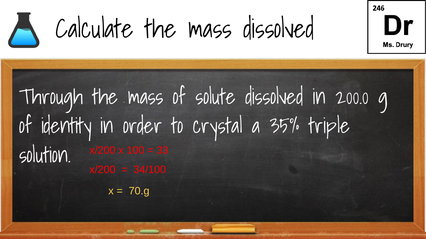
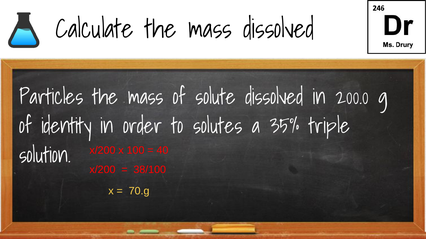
Through: Through -> Particles (51, 97)
crystal: crystal -> solutes (218, 127)
33: 33 -> 40 (162, 151)
34/100: 34/100 -> 38/100 (150, 170)
